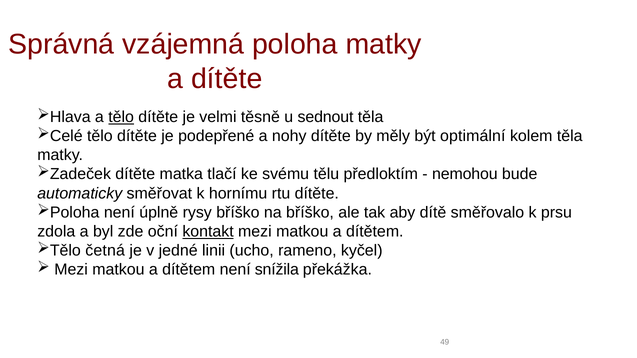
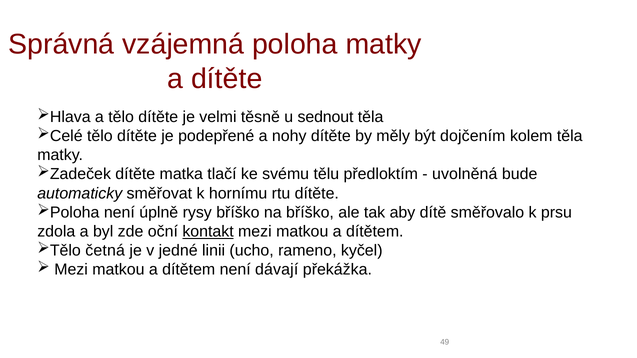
tělo underline: present -> none (121, 117)
optimální: optimální -> dojčením (473, 136)
nemohou: nemohou -> uvolněná (465, 174)
snížila: snížila -> dávají (277, 270)
